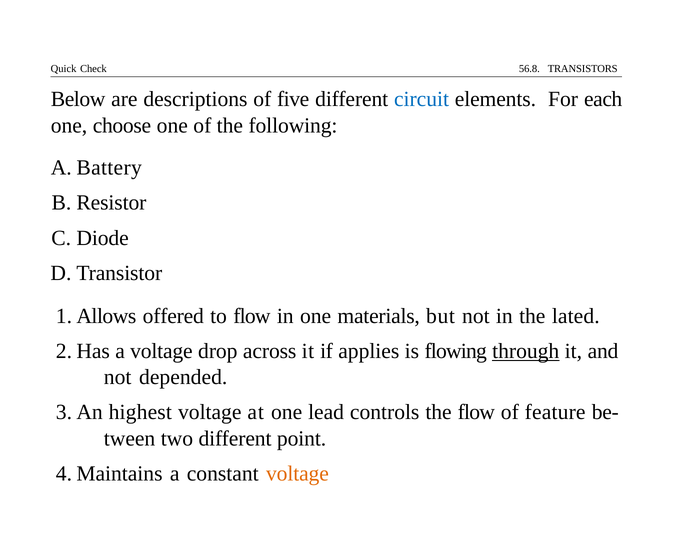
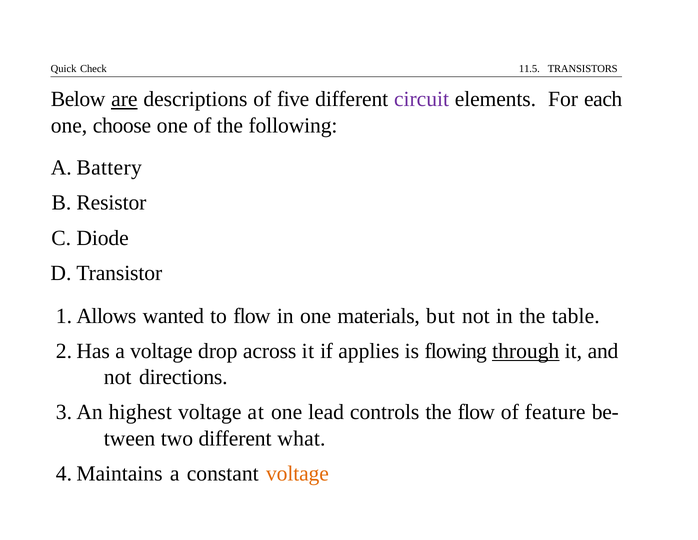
56.8: 56.8 -> 11.5 (529, 69)
are underline: none -> present (124, 99)
circuit colour: blue -> purple (422, 99)
offered: offered -> wanted (173, 316)
lated: lated -> table (576, 316)
depended: depended -> directions (183, 377)
point: point -> what (301, 438)
